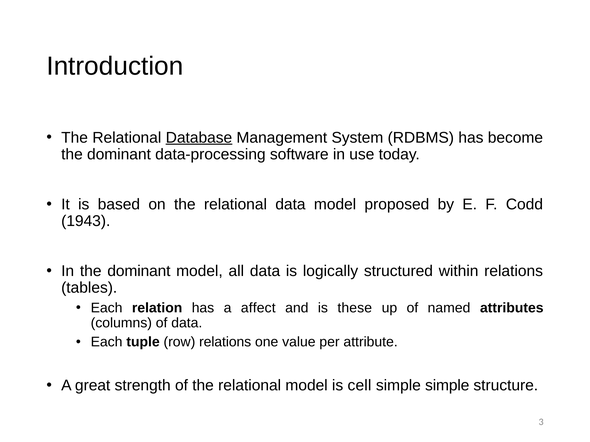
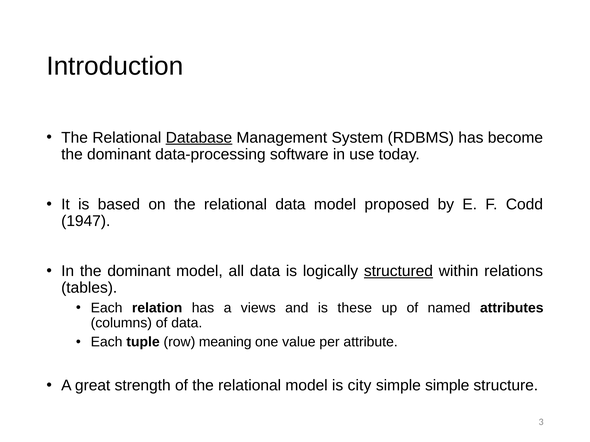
1943: 1943 -> 1947 (86, 221)
structured underline: none -> present (398, 271)
affect: affect -> views (258, 308)
row relations: relations -> meaning (225, 342)
cell: cell -> city (359, 386)
